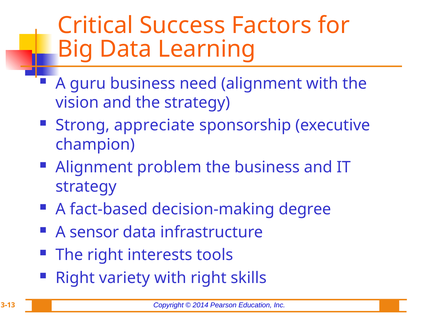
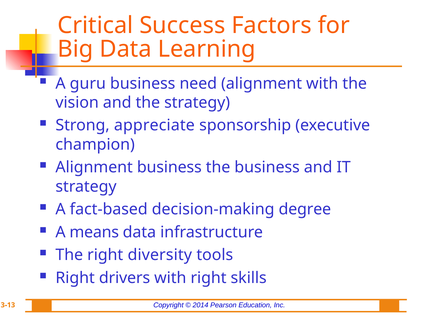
Alignment problem: problem -> business (169, 167)
sensor: sensor -> means (94, 232)
interests: interests -> diversity (160, 255)
variety: variety -> drivers (125, 278)
